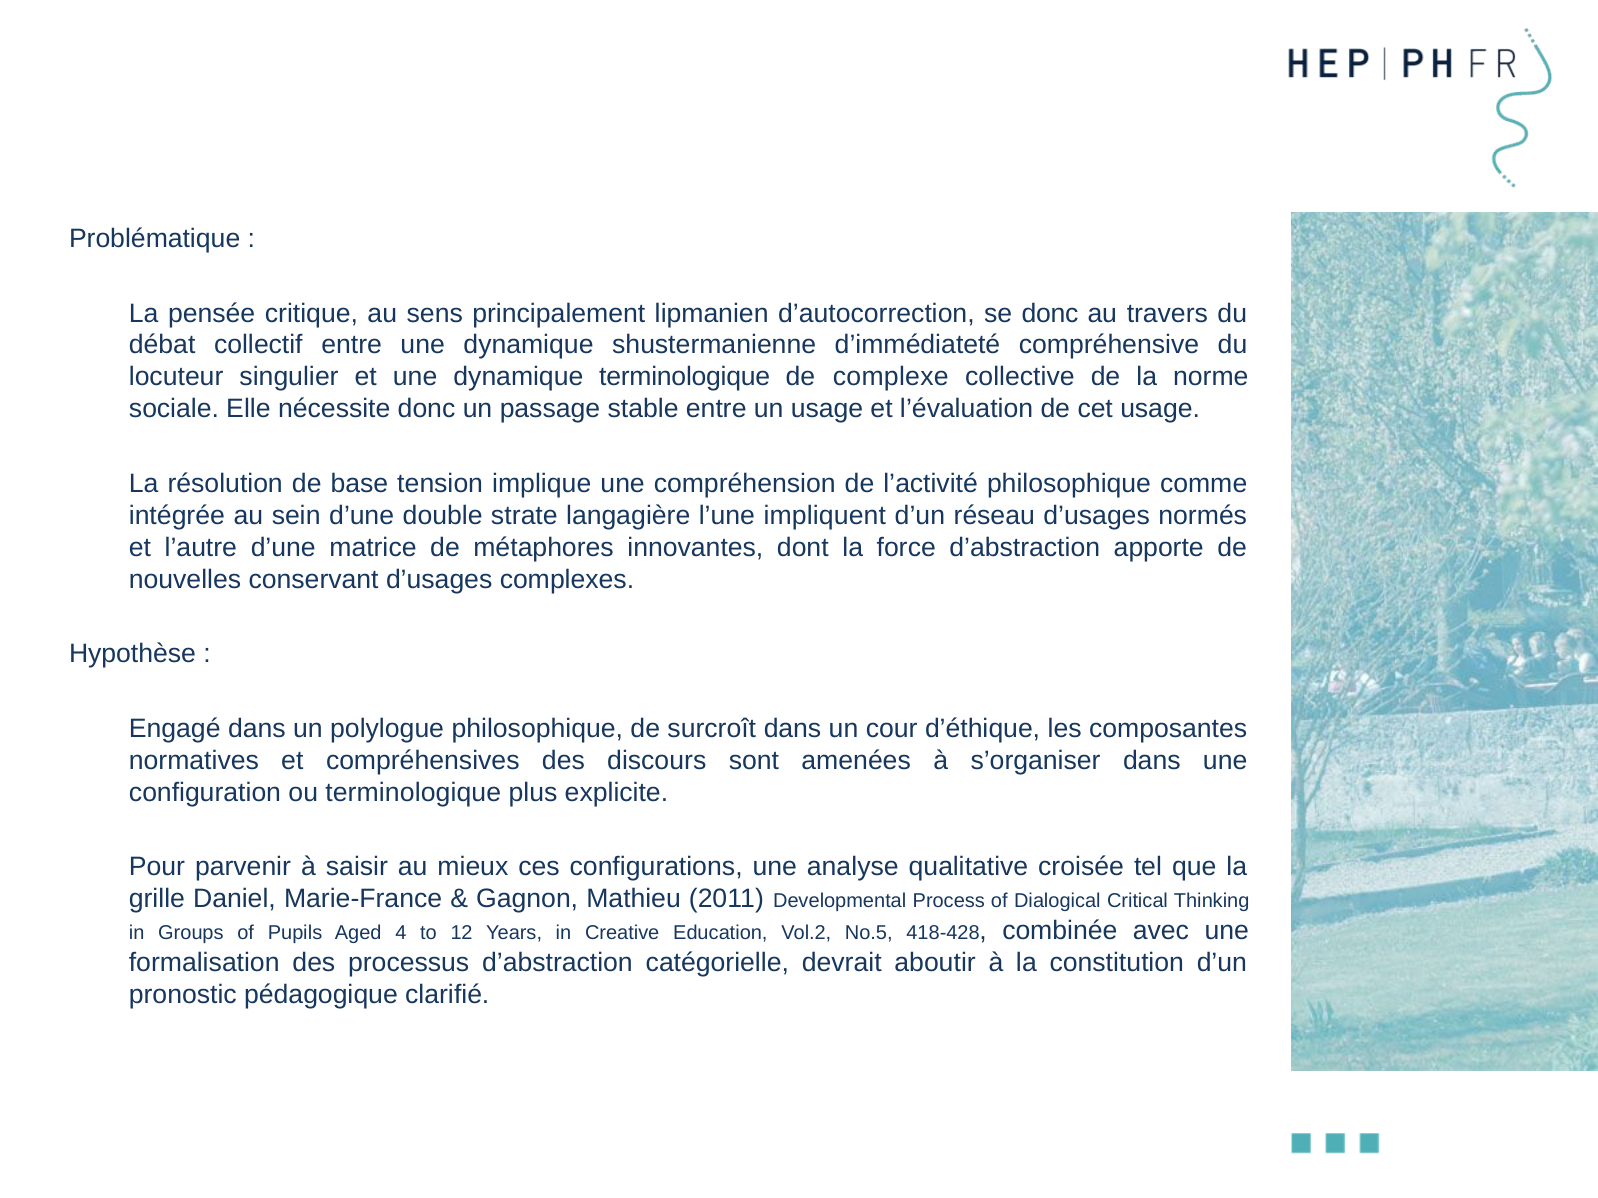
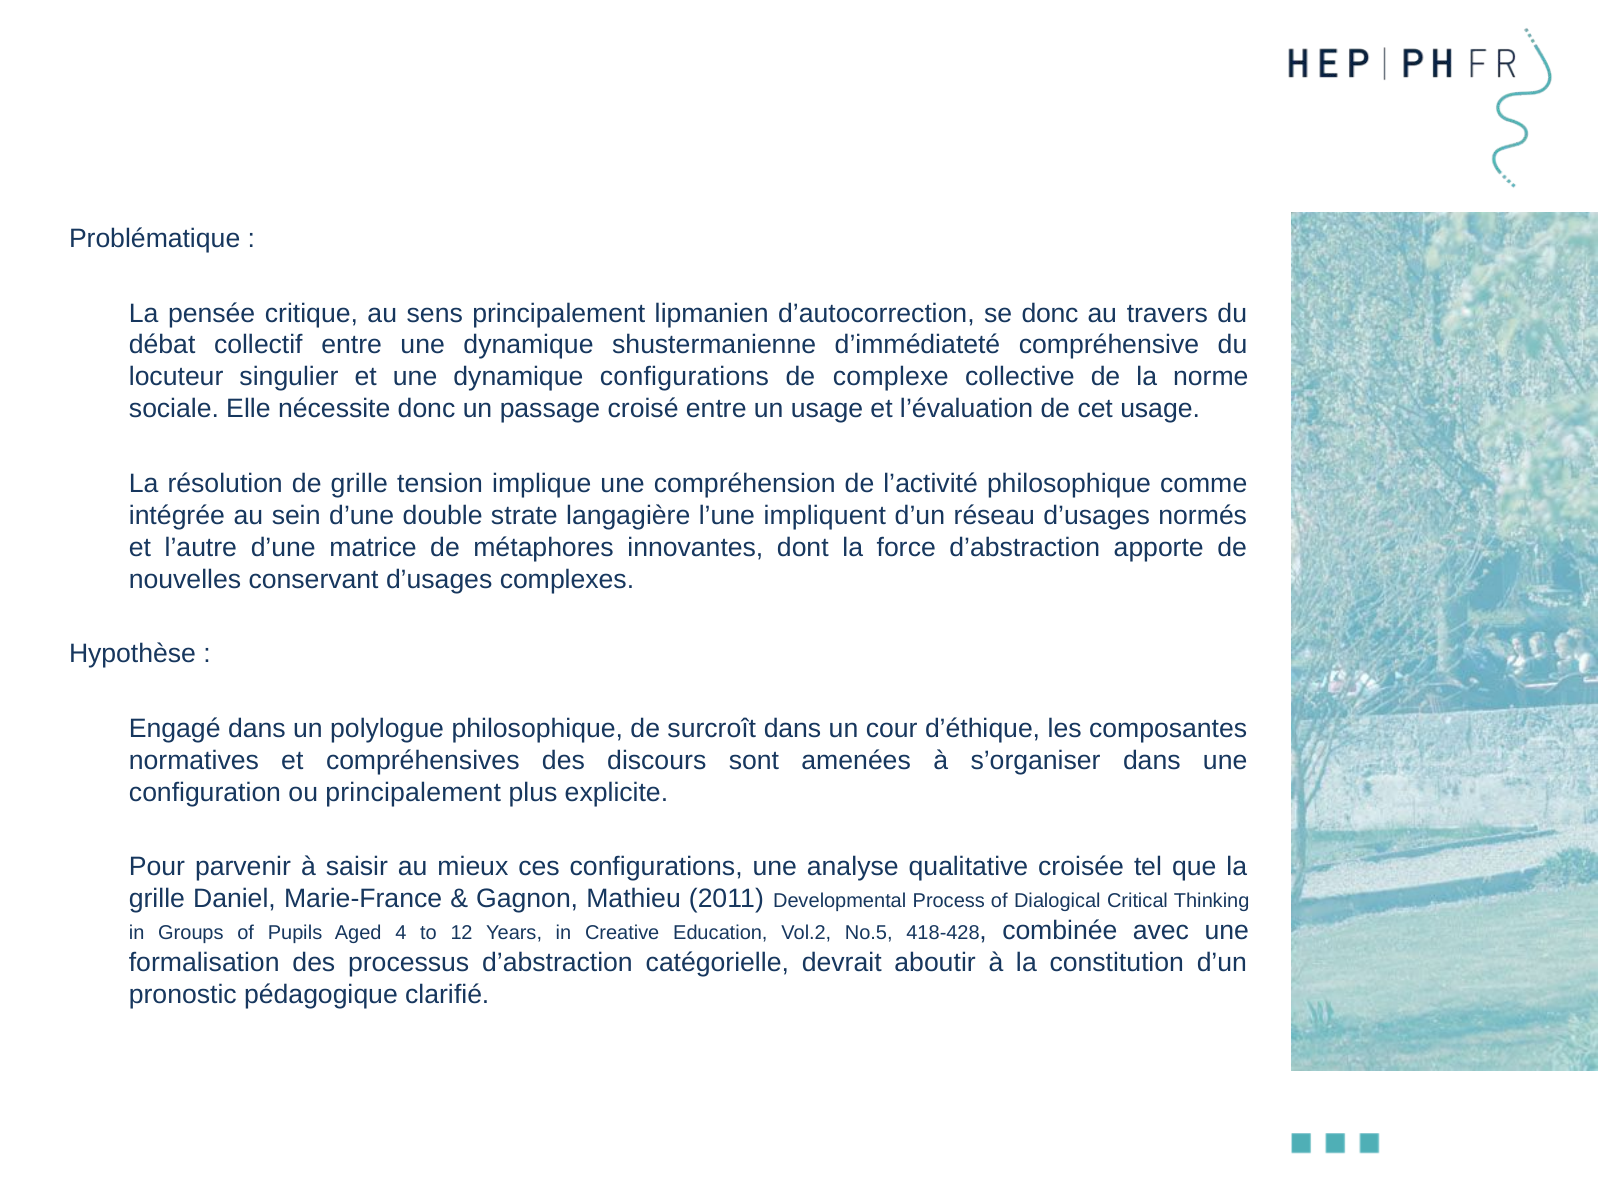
dynamique terminologique: terminologique -> configurations (684, 377)
stable: stable -> croisé (643, 409)
de base: base -> grille (359, 484)
ou terminologique: terminologique -> principalement (413, 793)
